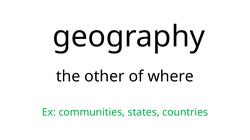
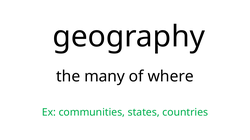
other: other -> many (105, 77)
